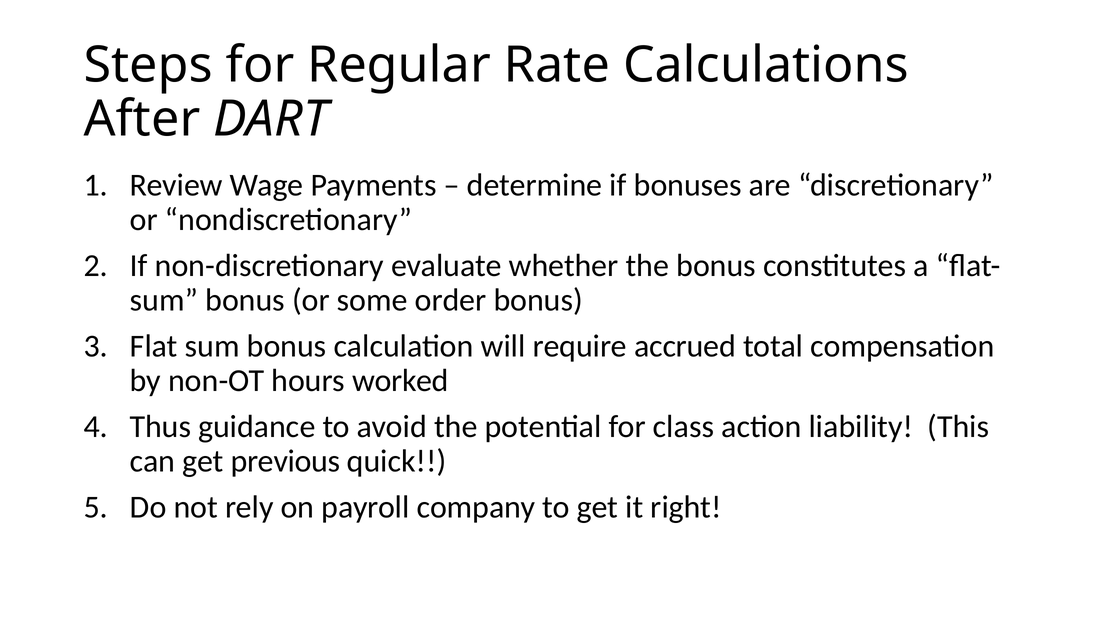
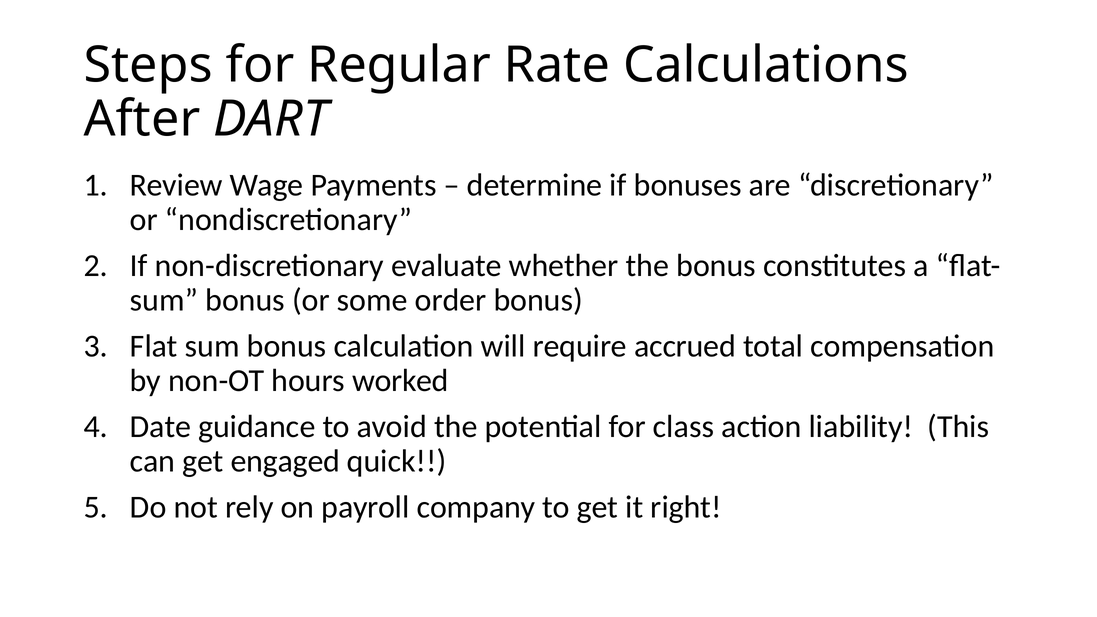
Thus: Thus -> Date (160, 427)
previous: previous -> engaged (285, 461)
